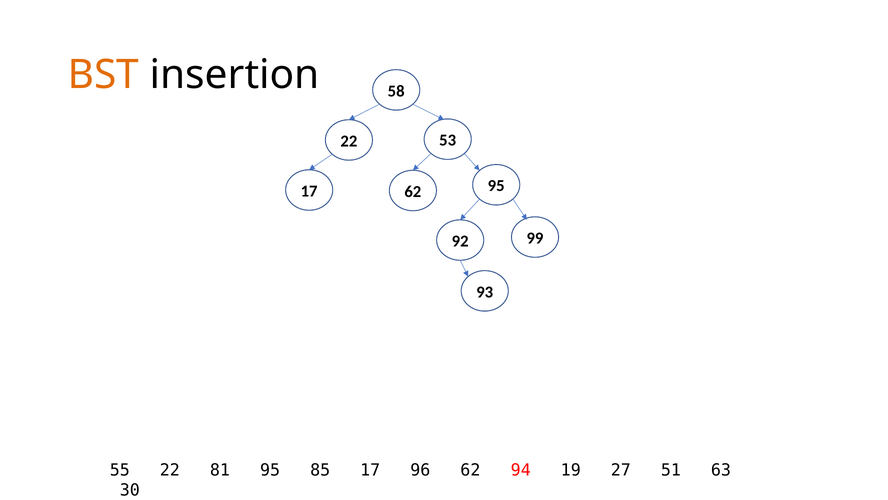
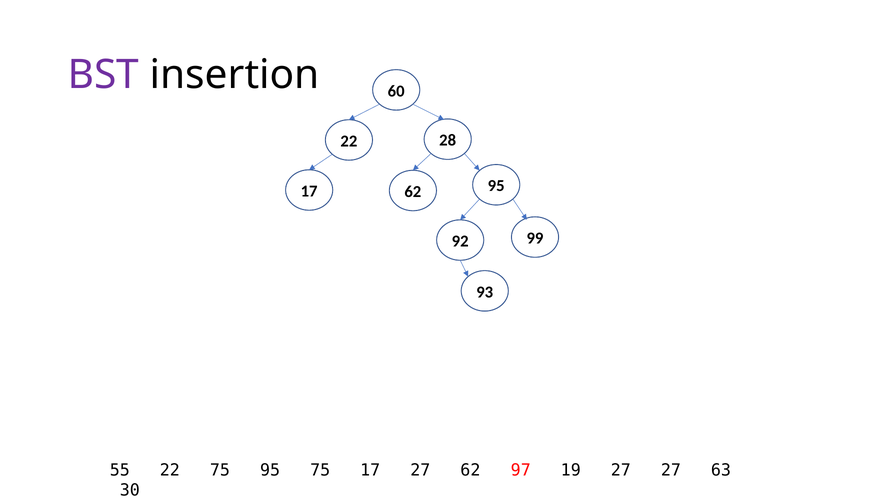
BST colour: orange -> purple (103, 75)
58: 58 -> 60 (396, 91)
53: 53 -> 28 (448, 140)
22 81: 81 -> 75 (220, 470)
95 85: 85 -> 75 (320, 470)
17 96: 96 -> 27 (420, 470)
94: 94 -> 97 (521, 470)
27 51: 51 -> 27 (671, 470)
